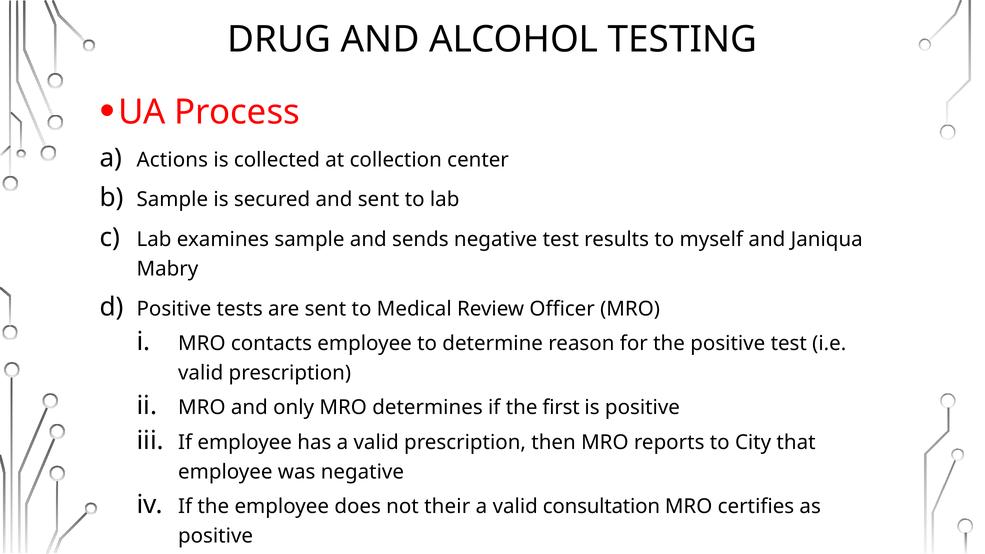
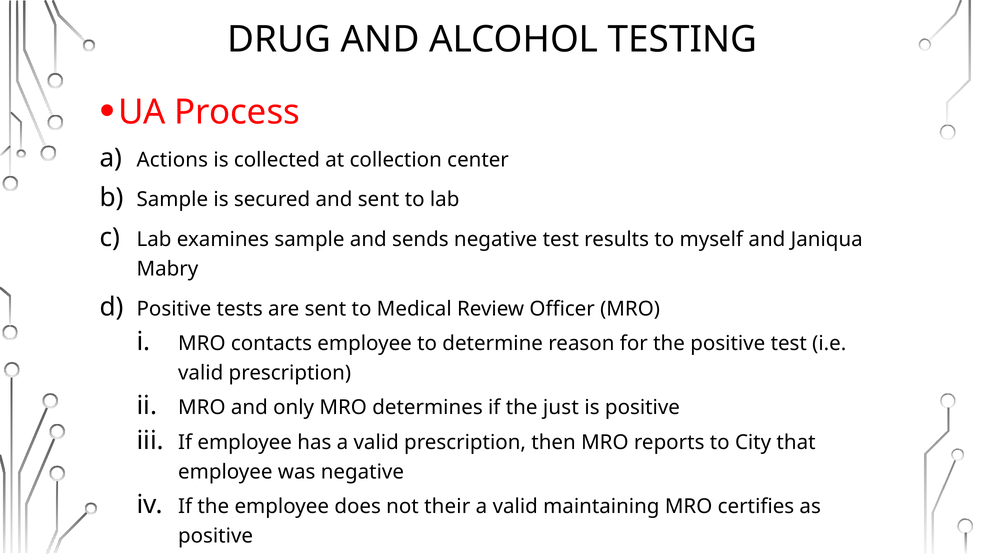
first: first -> just (561, 408)
consultation: consultation -> maintaining (601, 507)
